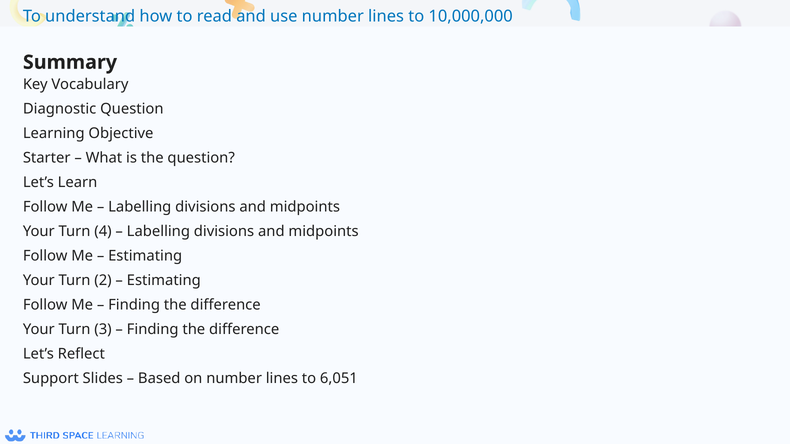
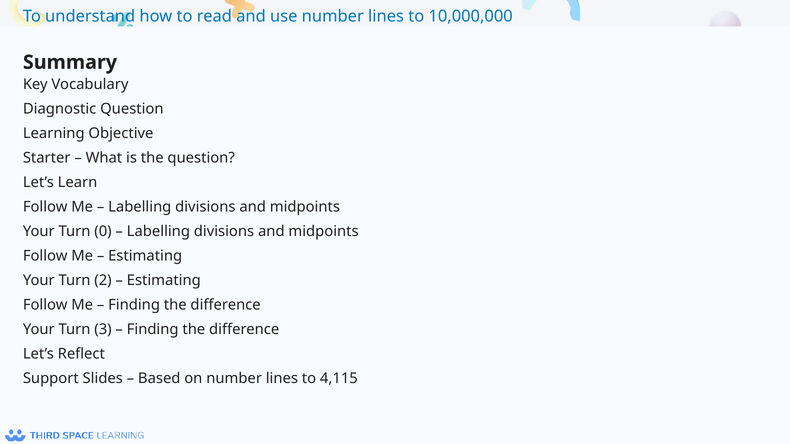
4: 4 -> 0 (103, 231)
6,051: 6,051 -> 4,115 (339, 378)
